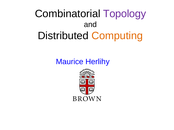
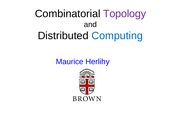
Computing colour: orange -> blue (117, 36)
